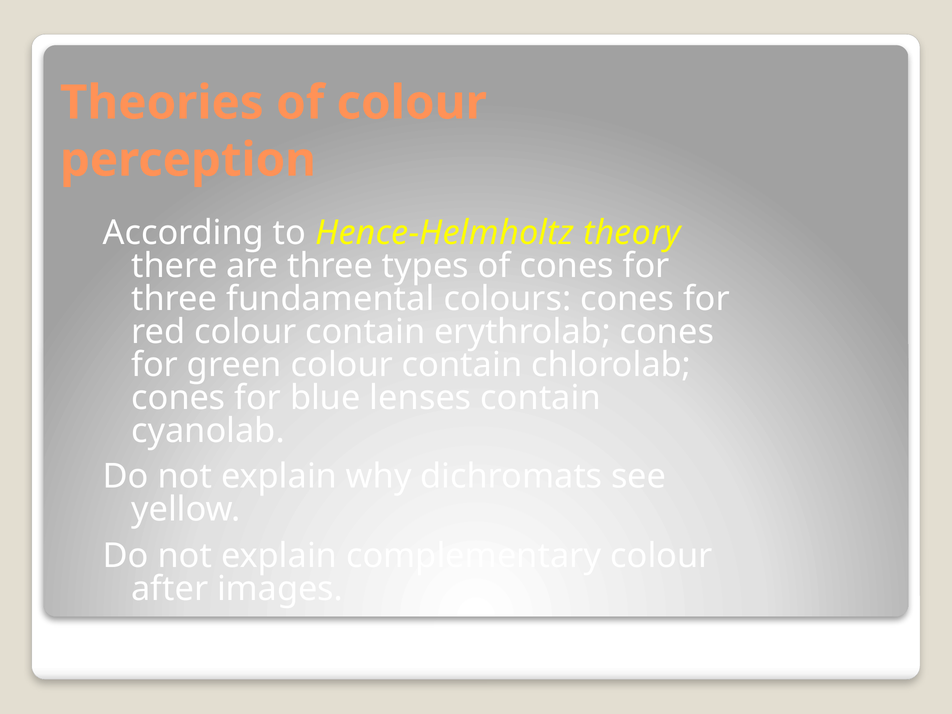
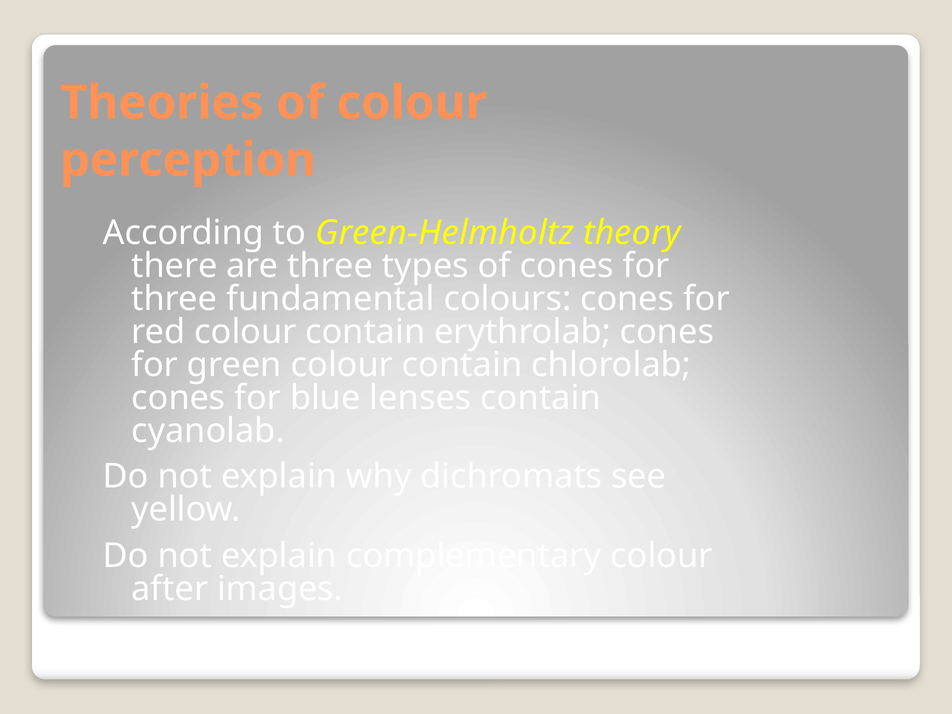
Hence-Helmholtz: Hence-Helmholtz -> Green-Helmholtz (445, 233)
